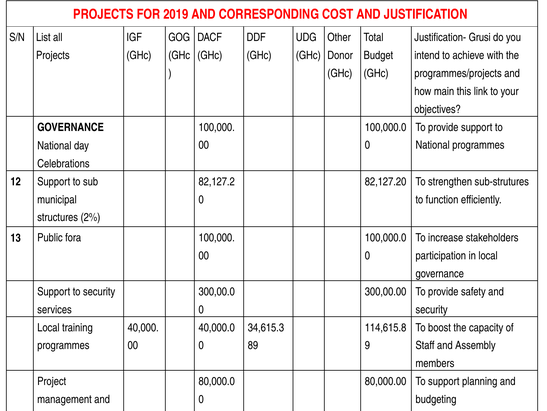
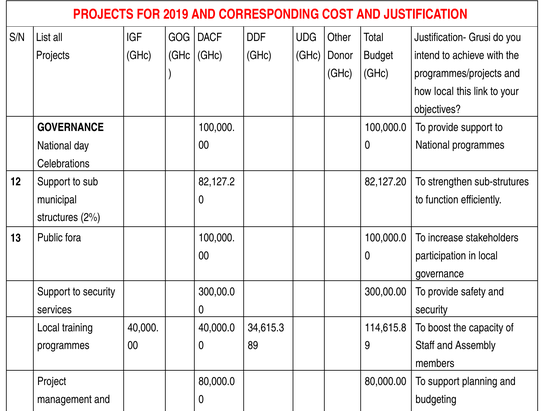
how main: main -> local (444, 91)
